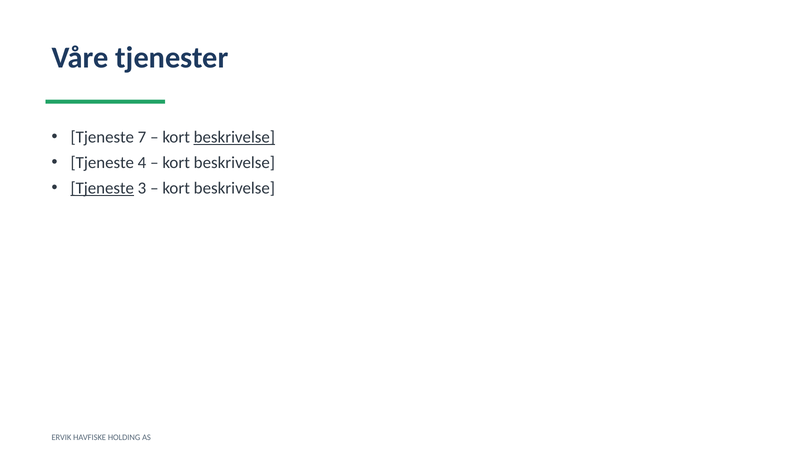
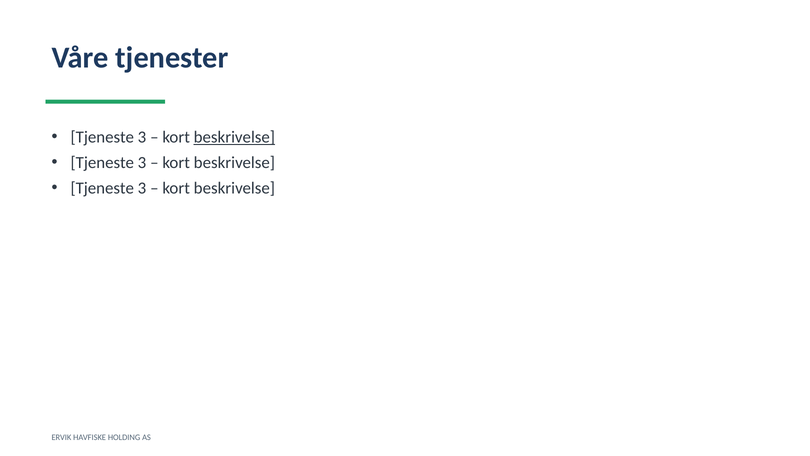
7: 7 -> 3 (142, 137)
4: 4 -> 3 (142, 163)
Tjeneste underline: present -> none (102, 188)
